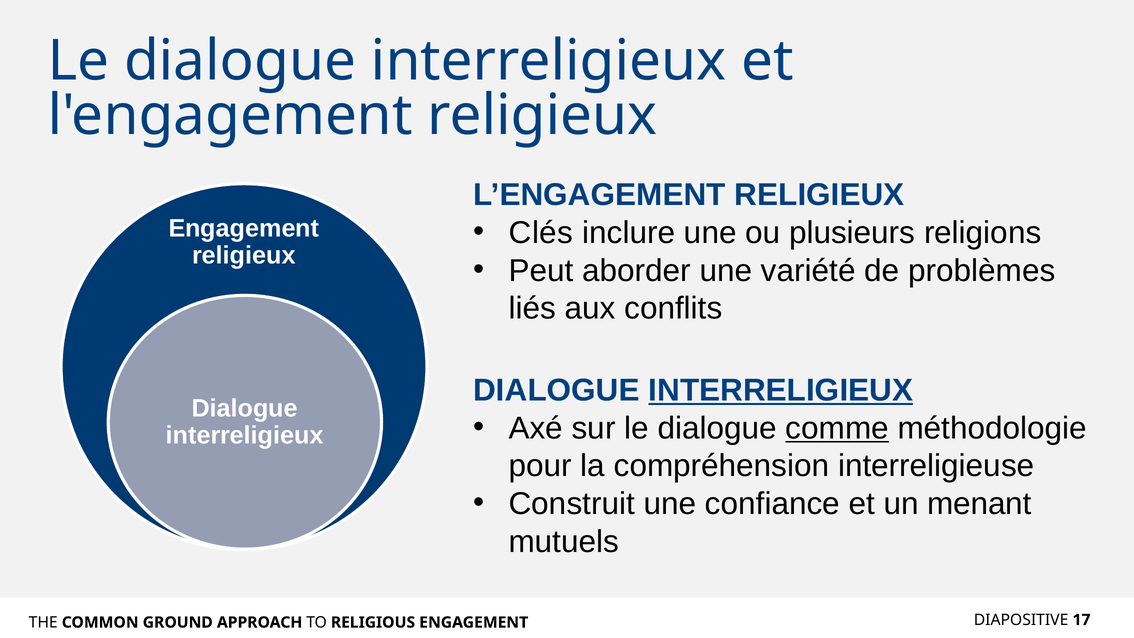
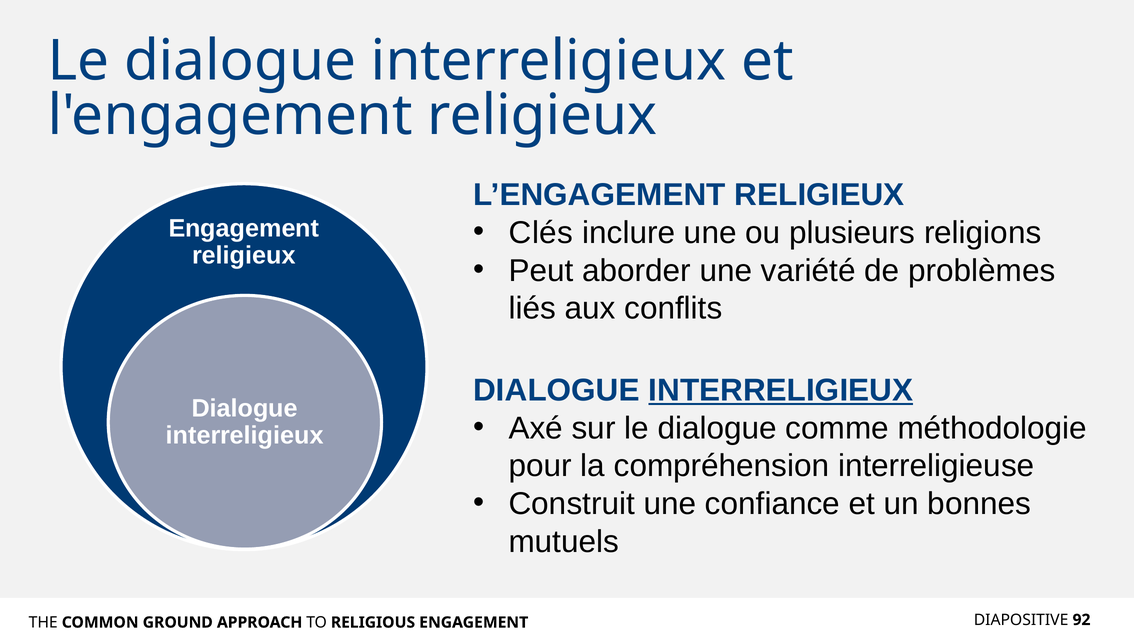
comme underline: present -> none (837, 428)
menant: menant -> bonnes (979, 504)
17: 17 -> 92 (1082, 620)
